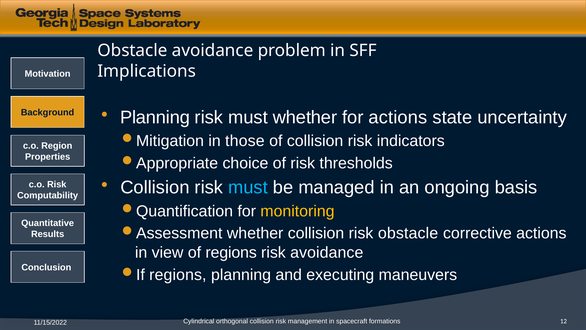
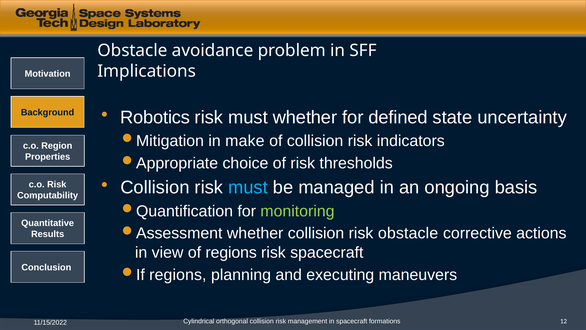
Planning: Planning -> Robotics (155, 117)
for actions: actions -> defined (398, 117)
those: those -> make (245, 141)
monitoring colour: yellow -> light green (297, 211)
risk avoidance: avoidance -> spacecraft (327, 252)
